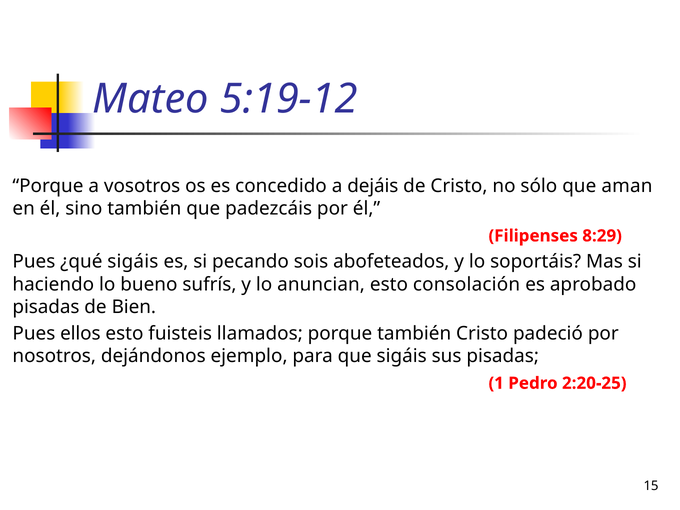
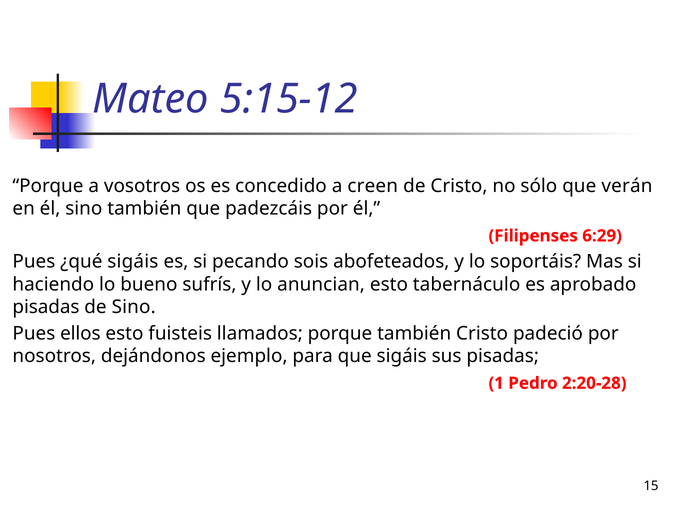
5:19-12: 5:19-12 -> 5:15-12 (289, 99)
dejáis: dejáis -> creen (373, 186)
aman: aman -> verán (627, 186)
8:29: 8:29 -> 6:29 (602, 236)
consolación: consolación -> tabernáculo (467, 284)
de Bien: Bien -> Sino (134, 307)
2:20-25: 2:20-25 -> 2:20-28 (594, 383)
